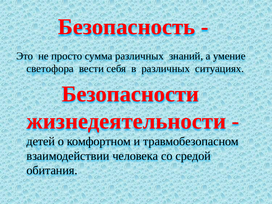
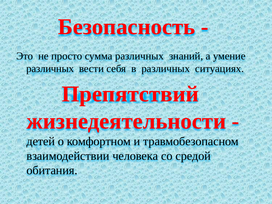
светофора: светофора -> различных (50, 69)
Безопасности: Безопасности -> Препятствий (130, 94)
